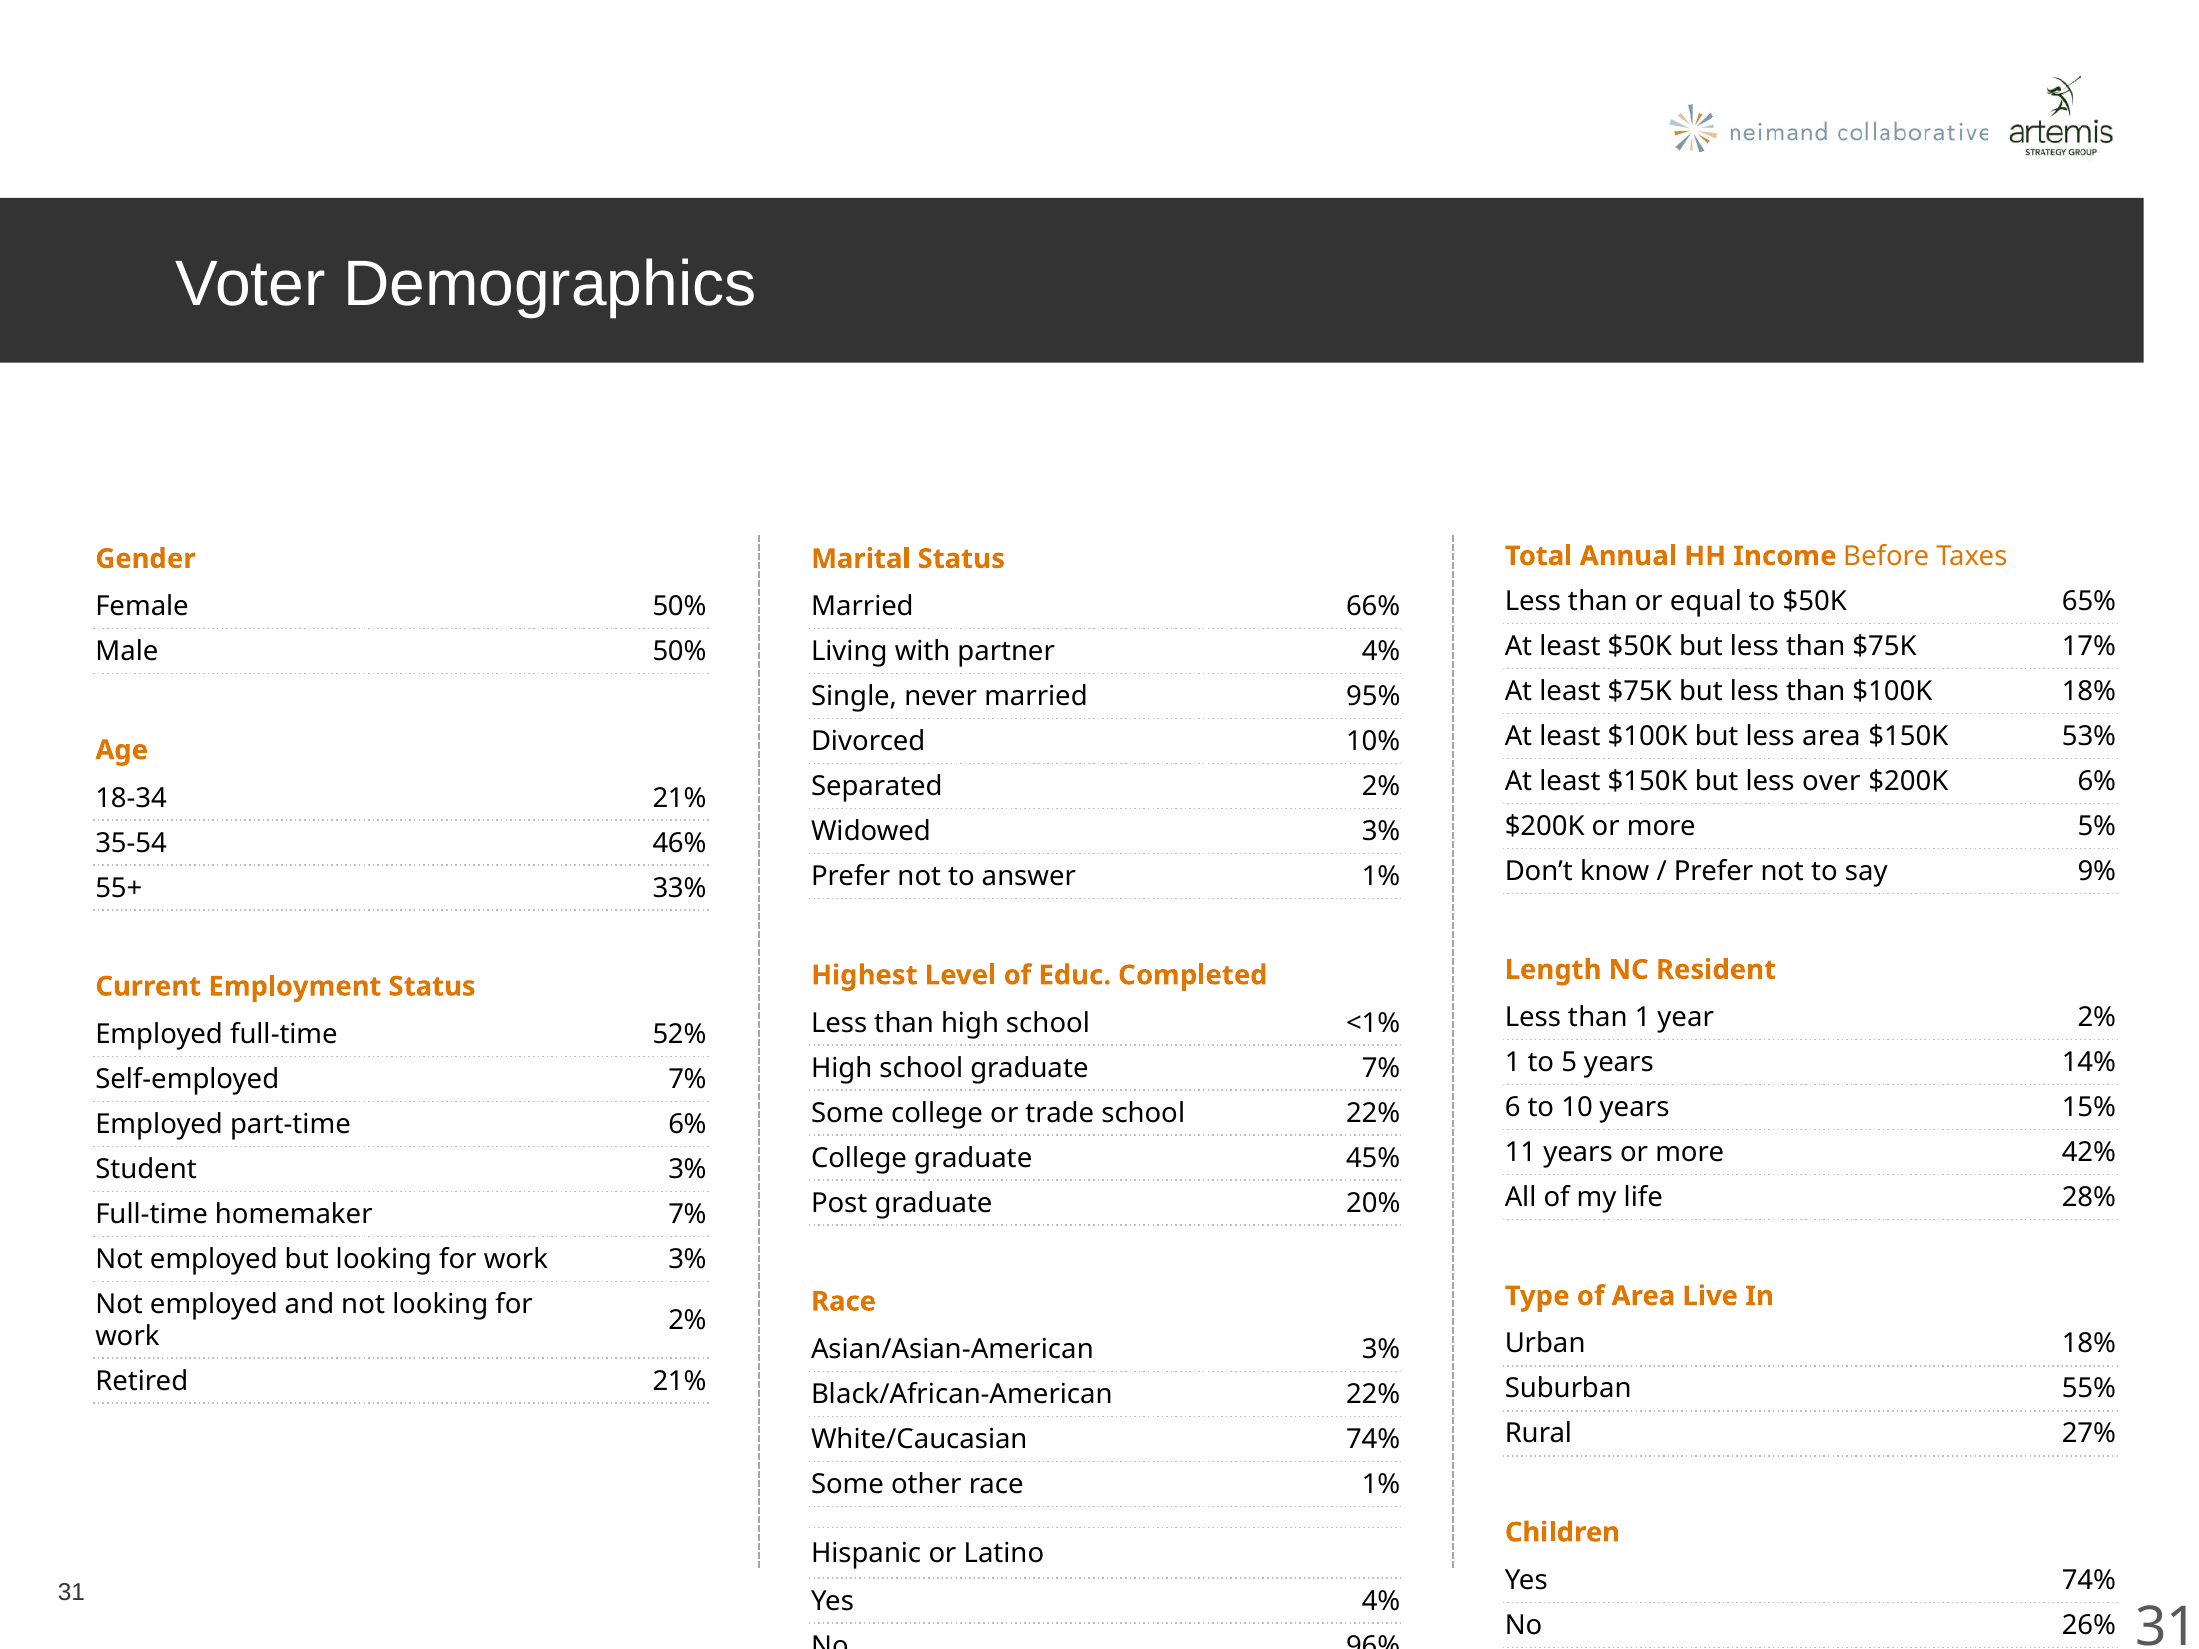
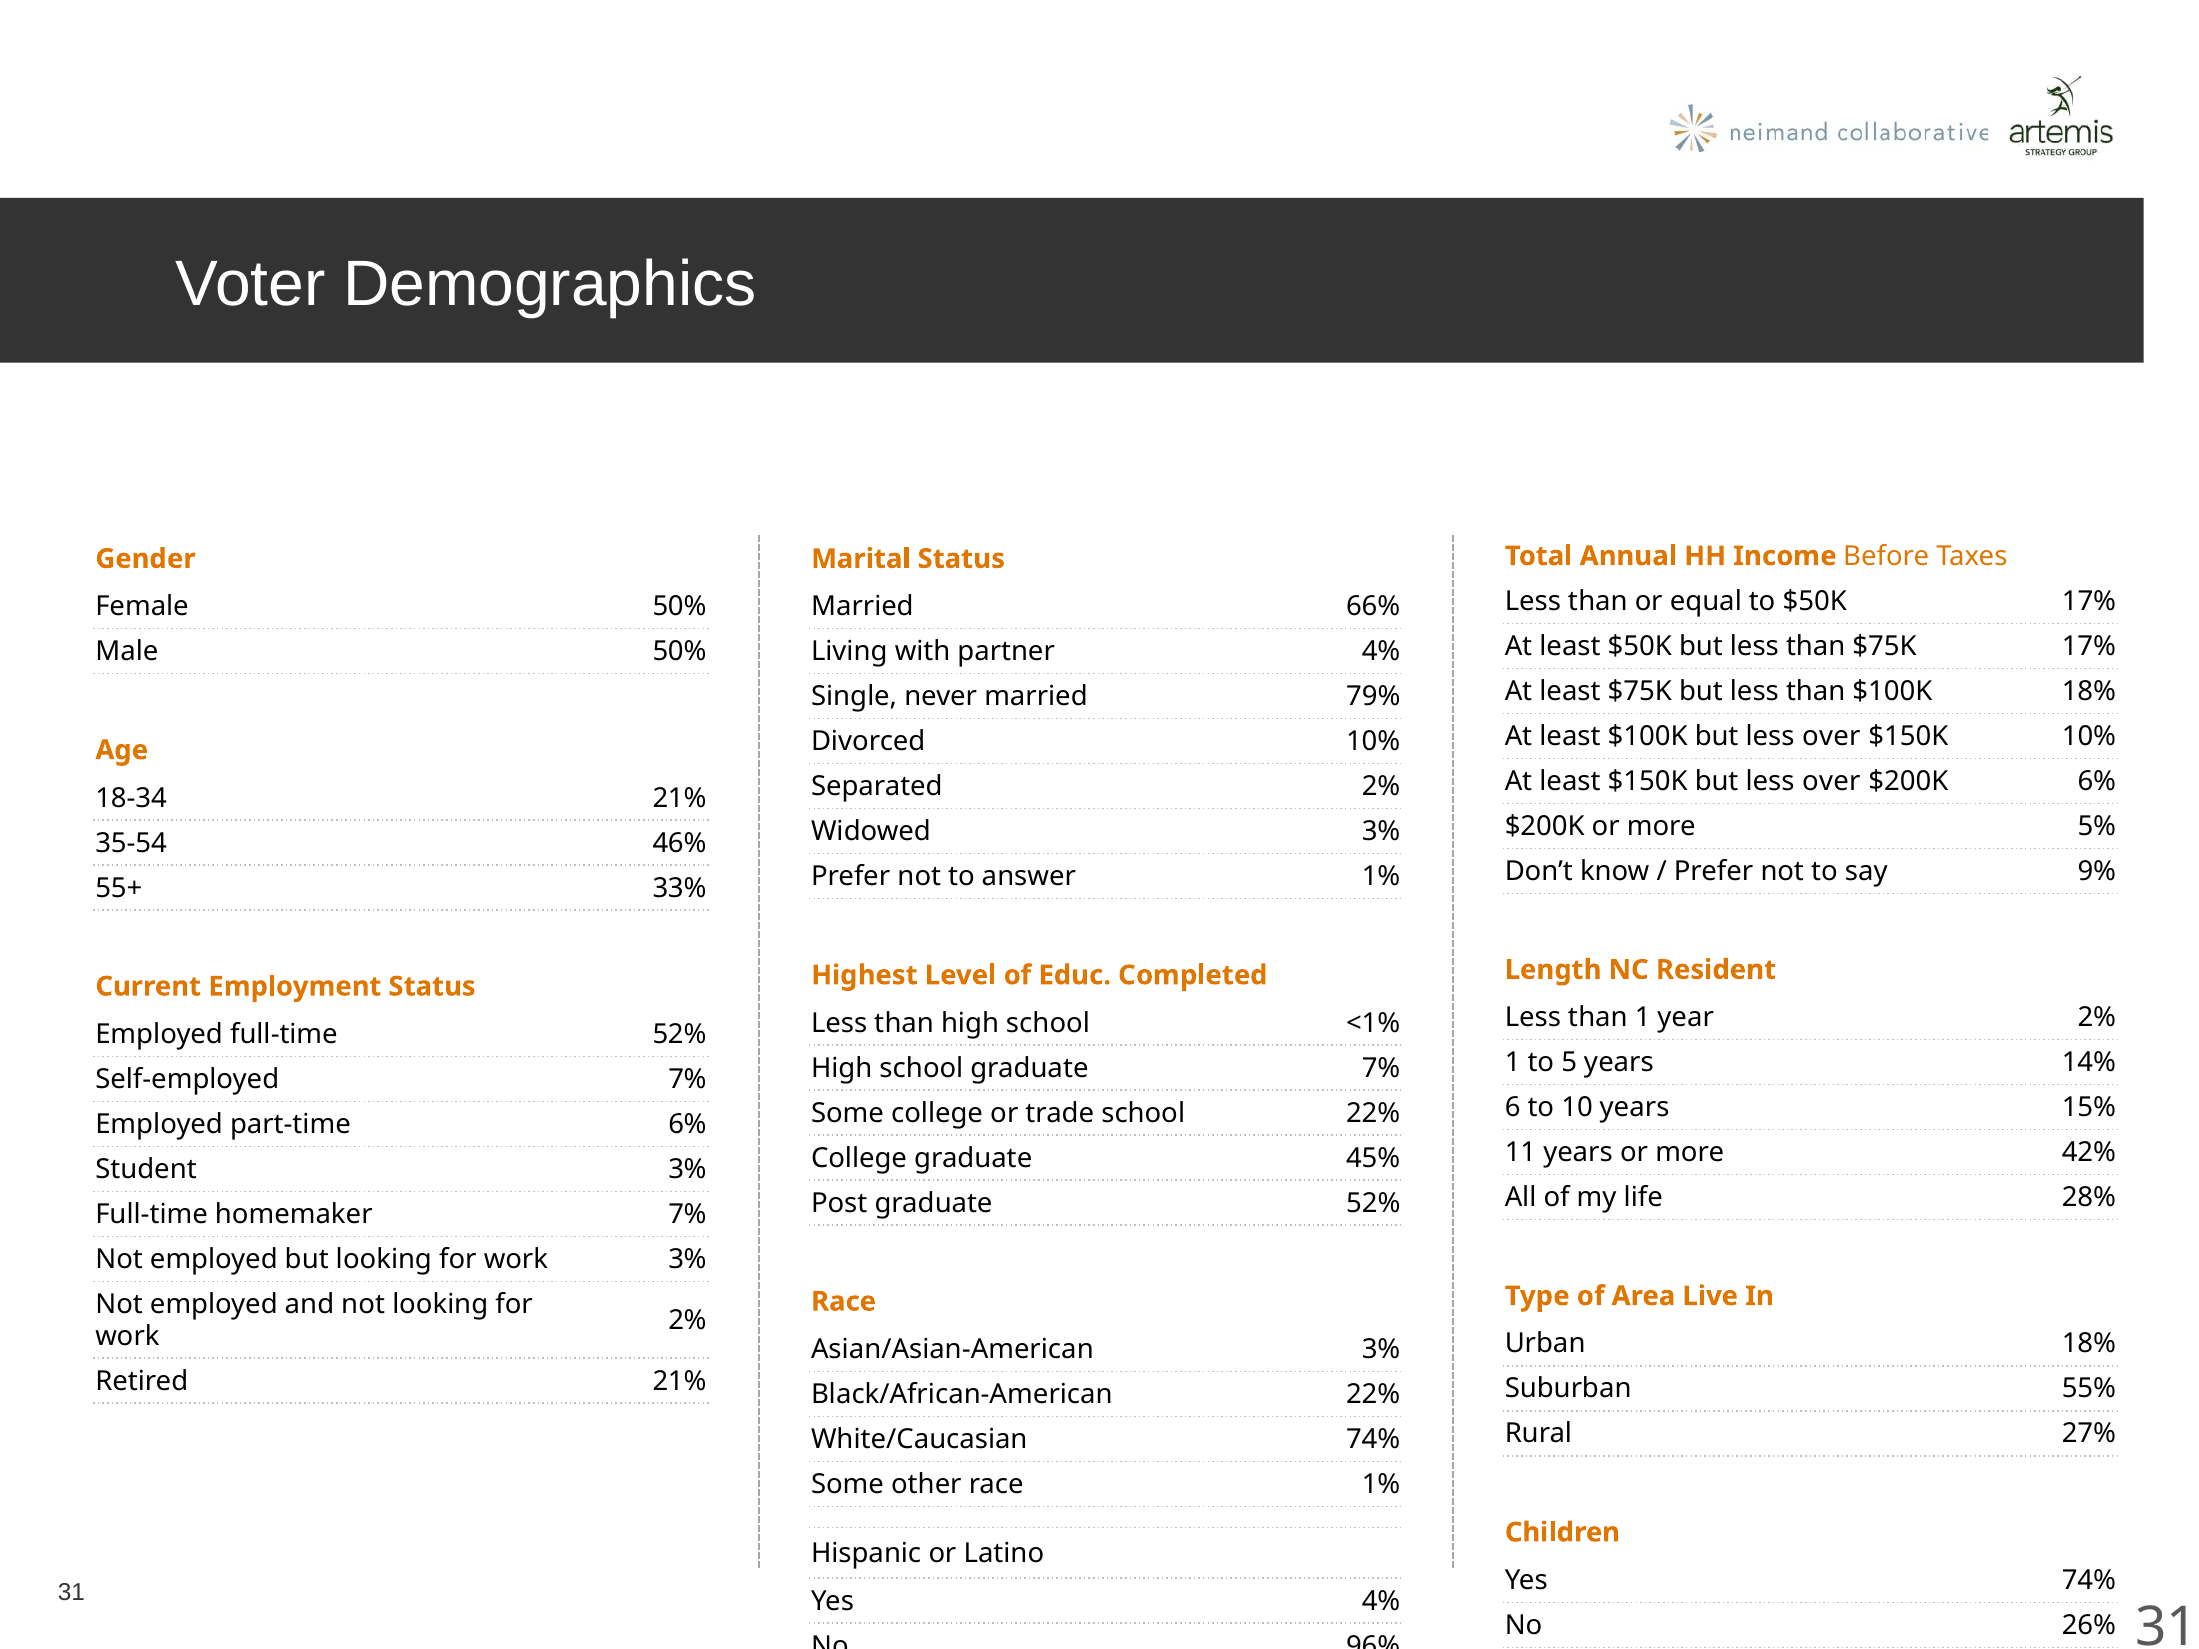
$50K 65%: 65% -> 17% (2089, 601)
95%: 95% -> 79% (1373, 697)
$100K but less area: area -> over (1831, 736)
$150K 53%: 53% -> 10% (2089, 736)
graduate 20%: 20% -> 52% (1373, 1203)
